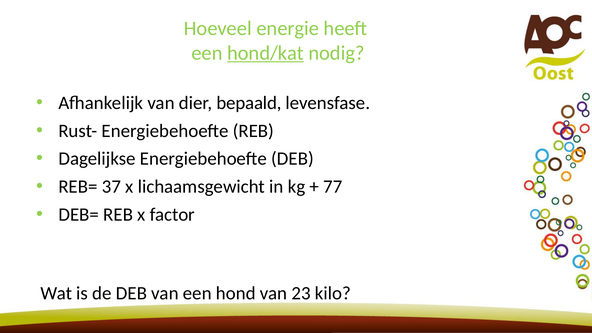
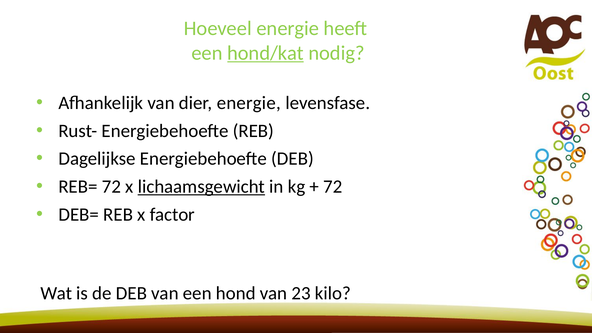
dier bepaald: bepaald -> energie (249, 103)
REB= 37: 37 -> 72 (111, 187)
lichaamsgewicht underline: none -> present (201, 187)
77: 77 -> 72 (333, 187)
